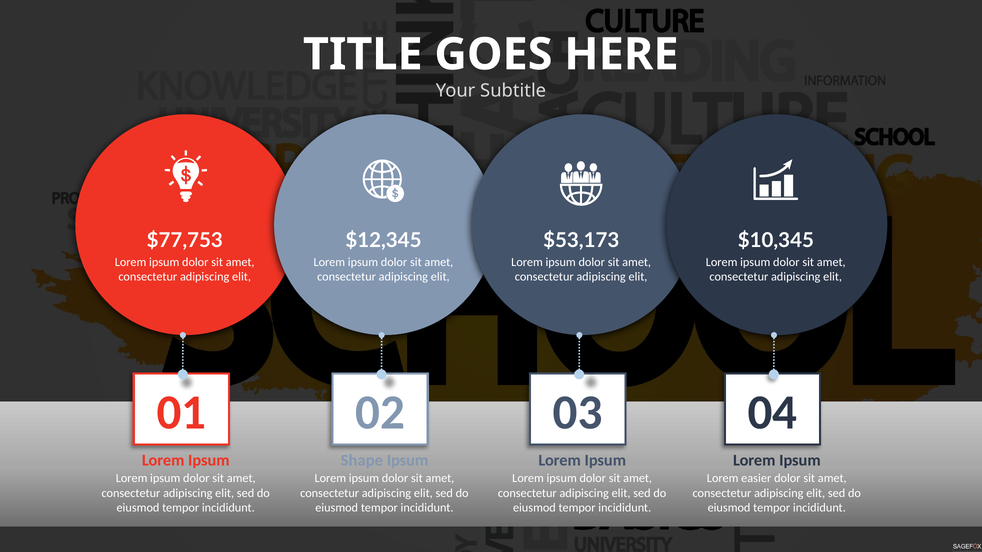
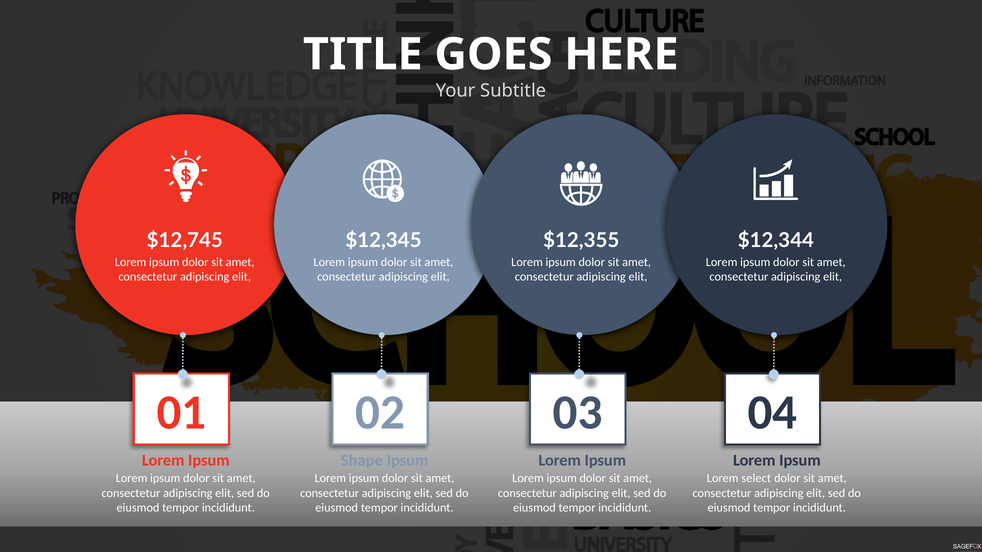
$77,753: $77,753 -> $12,745 (185, 241)
$53,173: $53,173 -> $12,355 (581, 241)
$10,345: $10,345 -> $12,344 (776, 241)
easier: easier -> select (756, 479)
